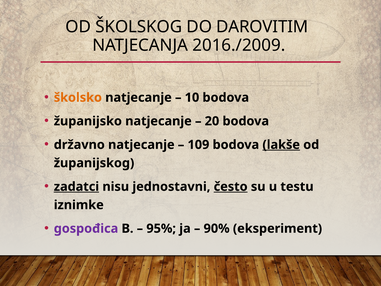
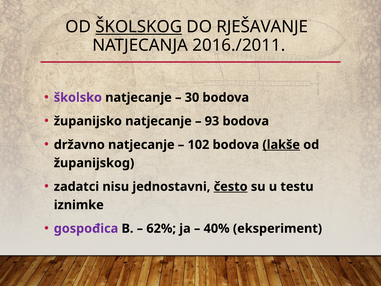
ŠKOLSKOG underline: none -> present (139, 27)
DAROVITIM: DAROVITIM -> RJEŠAVANJE (262, 27)
2016./2009: 2016./2009 -> 2016./2011 (239, 45)
školsko colour: orange -> purple (78, 97)
10: 10 -> 30 (192, 97)
20: 20 -> 93 (212, 121)
109: 109 -> 102 (198, 145)
zadatci underline: present -> none (76, 186)
95%: 95% -> 62% (161, 228)
90%: 90% -> 40% (217, 228)
